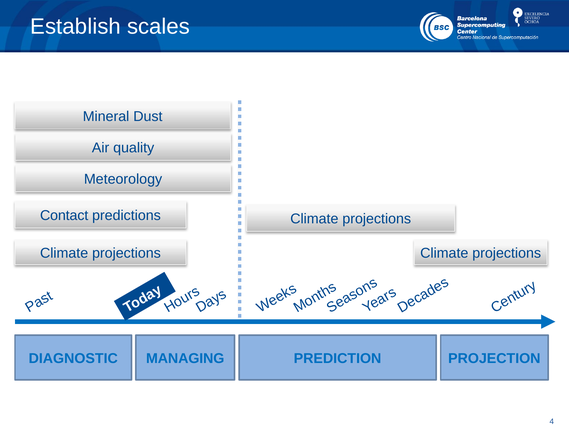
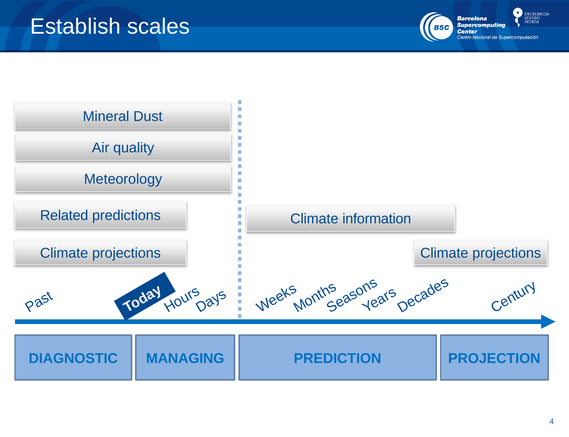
Contact: Contact -> Related (64, 216)
projections: projections -> information (377, 219)
